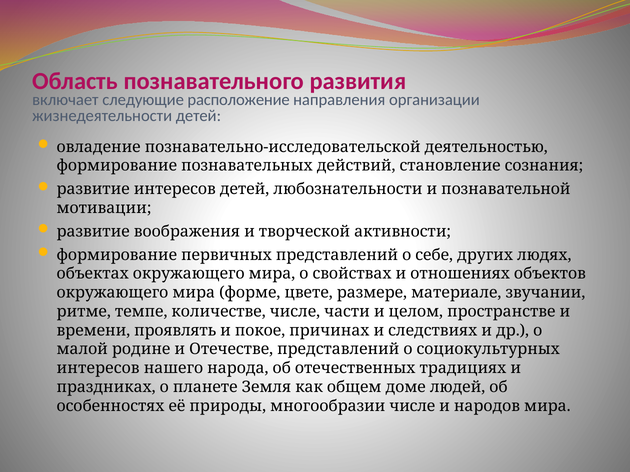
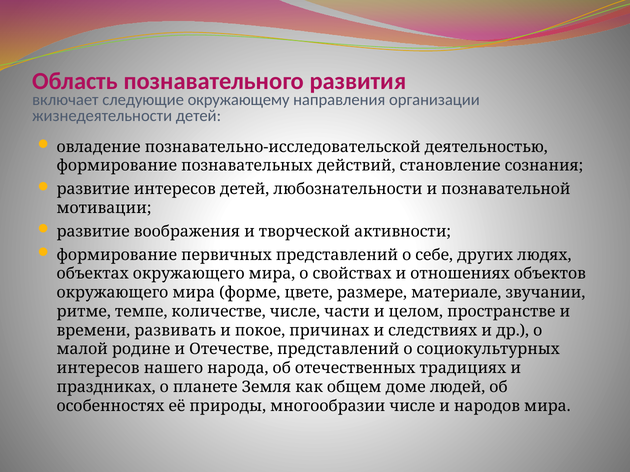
расположение: расположение -> окружающему (239, 100)
проявлять: проявлять -> развивать (175, 331)
